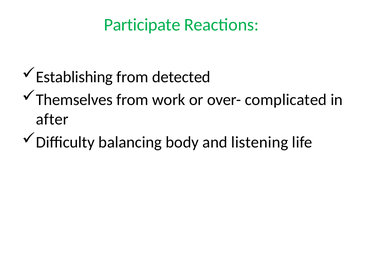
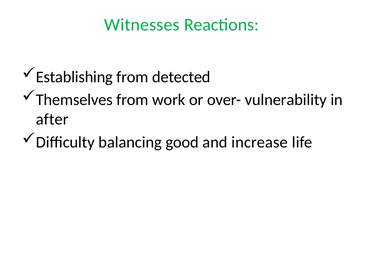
Participate: Participate -> Witnesses (142, 25)
complicated: complicated -> vulnerability (286, 100)
body: body -> good (182, 142)
listening: listening -> increase (260, 142)
